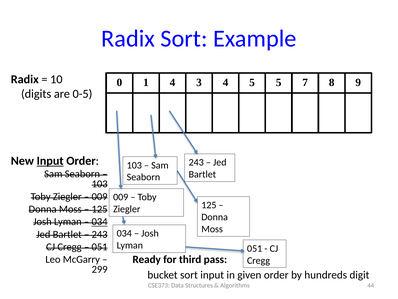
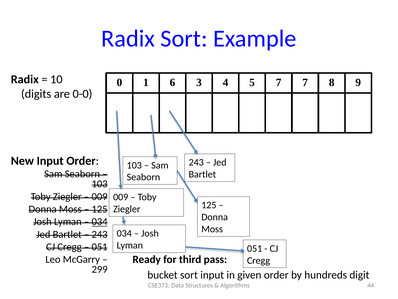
1 4: 4 -> 6 (172, 82)
5 5: 5 -> 7 (279, 82)
0-5: 0-5 -> 0-0 (82, 94)
Input underline: present -> none (50, 161)
